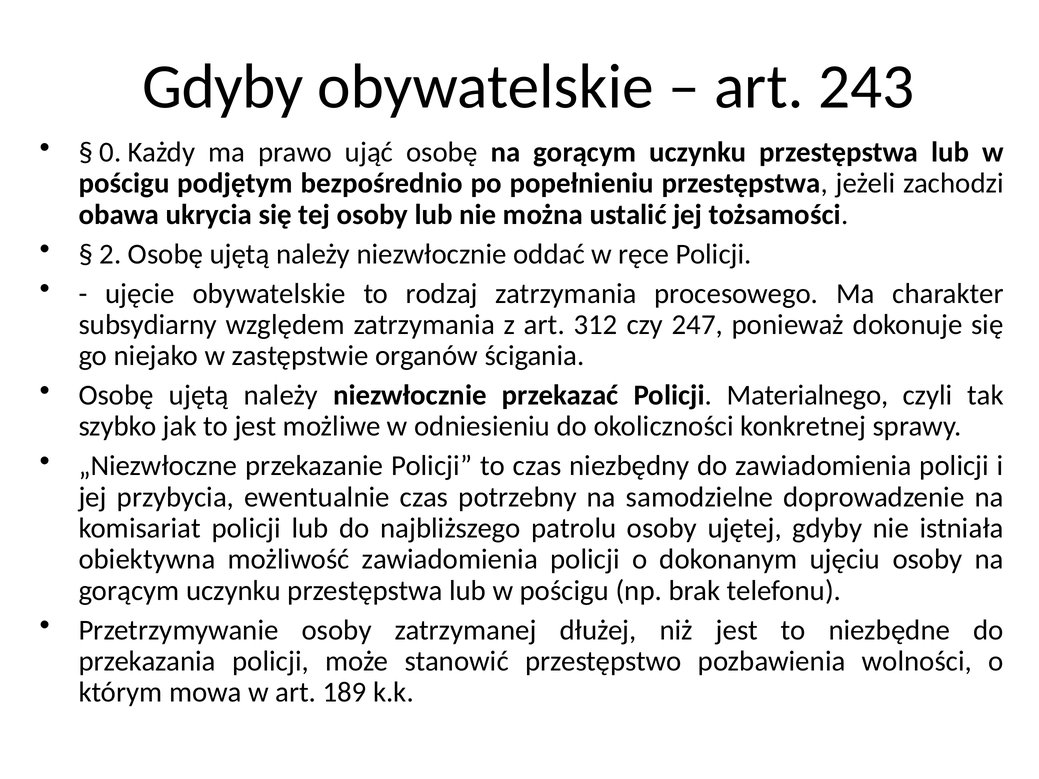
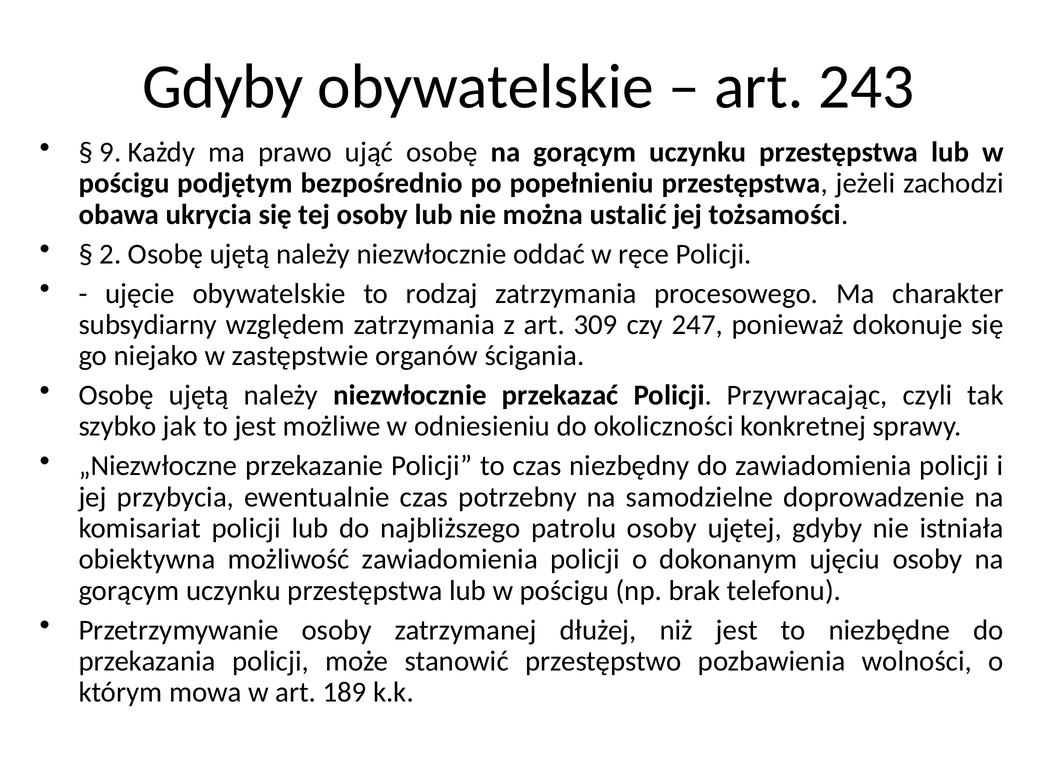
0: 0 -> 9 (110, 152)
312: 312 -> 309 (596, 325)
Materialnego: Materialnego -> Przywracając (807, 395)
